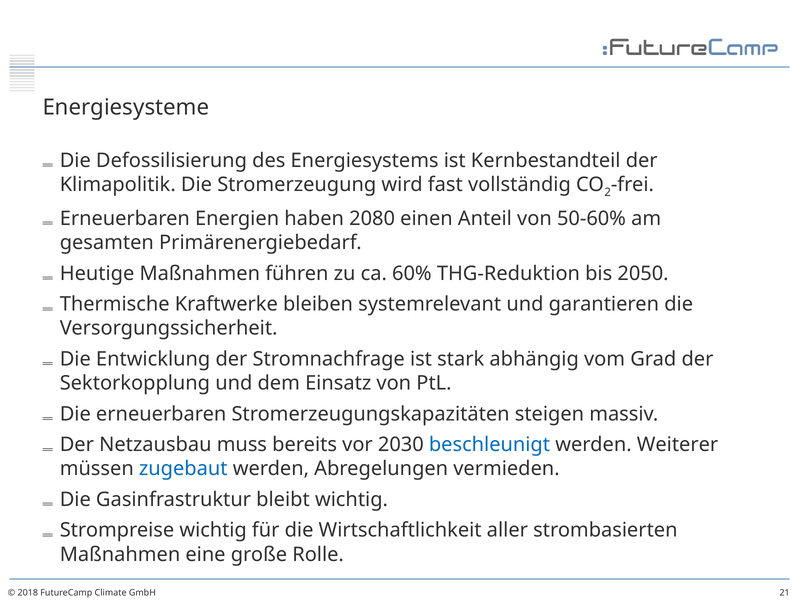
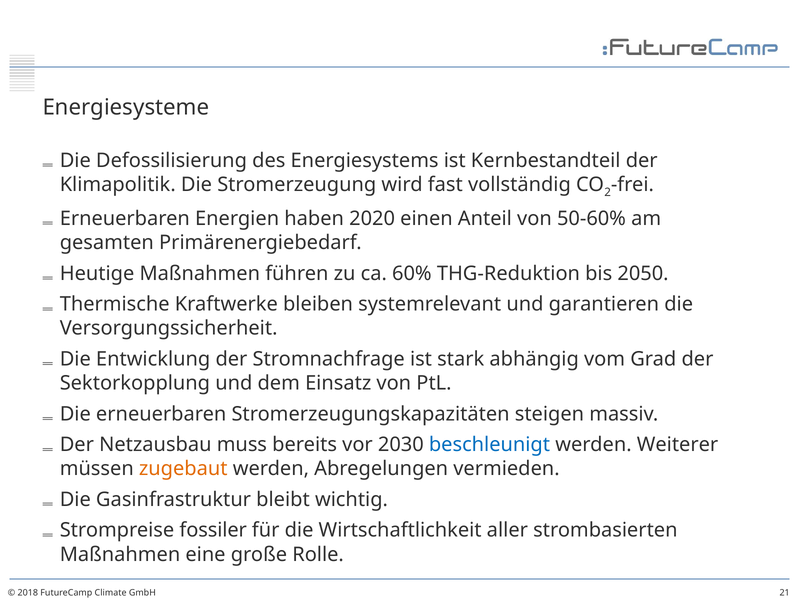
2080: 2080 -> 2020 (372, 218)
zugebaut colour: blue -> orange (183, 468)
Strompreise wichtig: wichtig -> fossiler (213, 530)
